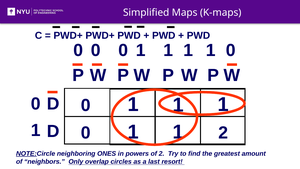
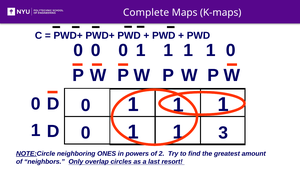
Simplified: Simplified -> Complete (146, 13)
0 2: 2 -> 3 (223, 133)
